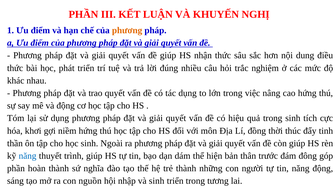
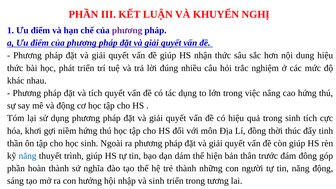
phương colour: orange -> purple (127, 30)
dung điều: điều -> hiệu (325, 55)
và trao: trao -> tích (95, 93)
nguồn: nguồn -> hướng (90, 181)
